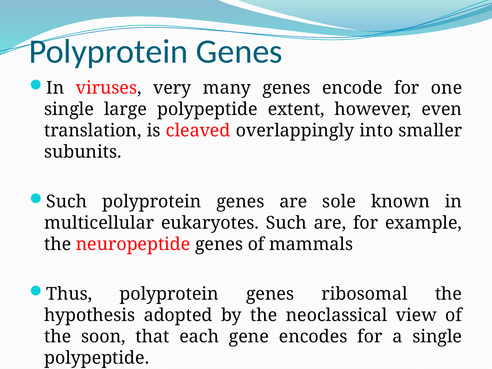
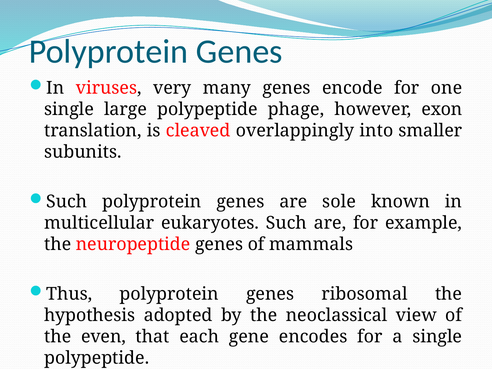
extent: extent -> phage (296, 109)
even: even -> exon (442, 109)
soon: soon -> even (103, 337)
